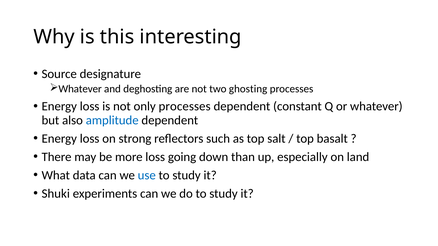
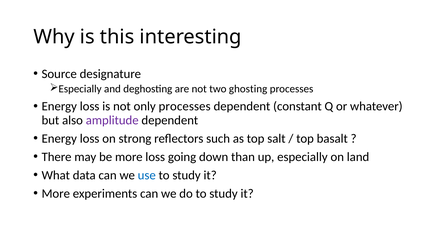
Whatever: Whatever -> Especially (80, 89)
amplitude colour: blue -> purple (112, 120)
Shuki: Shuki -> More (56, 194)
